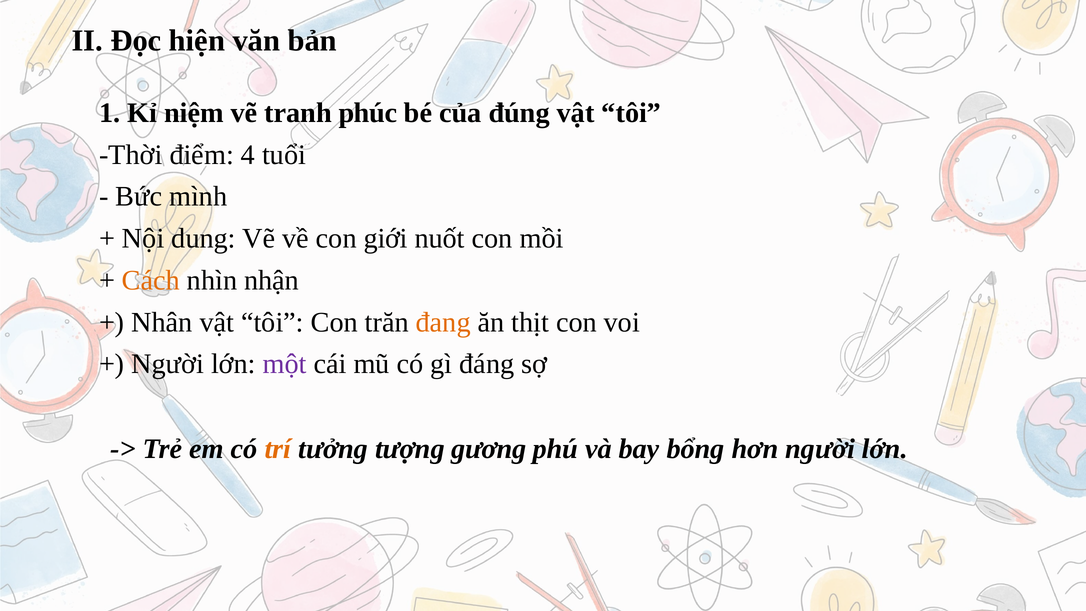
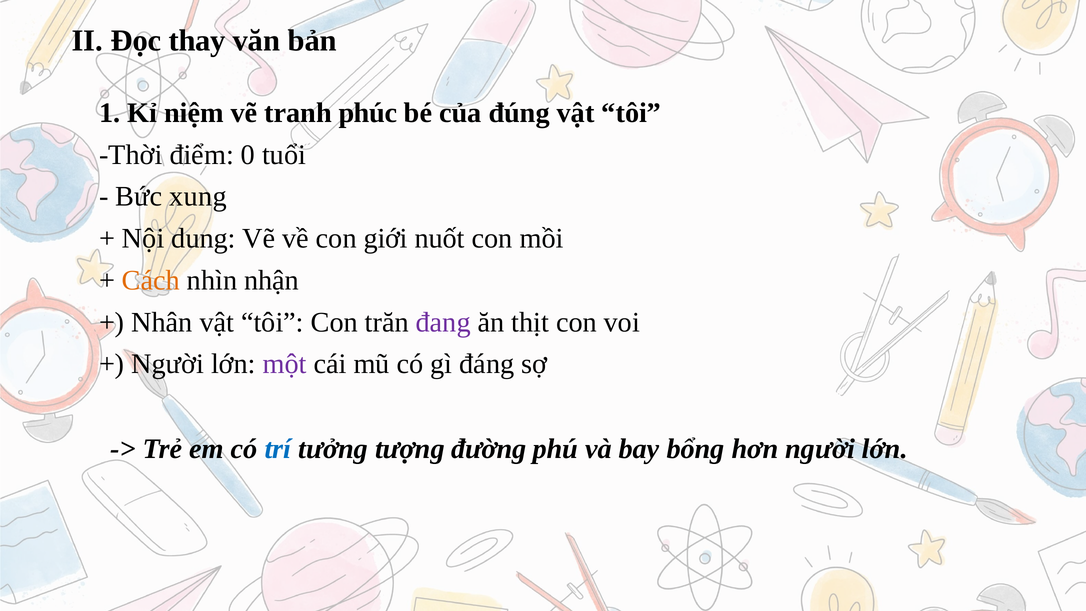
hiện: hiện -> thay (197, 40)
4: 4 -> 0 (248, 155)
mình: mình -> xung (198, 197)
đang colour: orange -> purple (443, 322)
trí colour: orange -> blue (278, 449)
gương: gương -> đường (489, 449)
